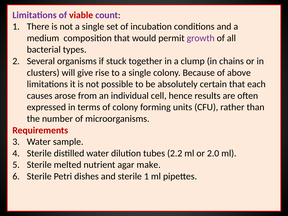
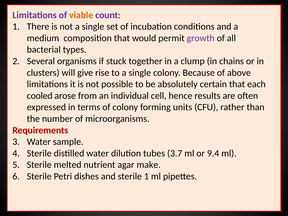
viable colour: red -> orange (81, 15)
causes: causes -> cooled (40, 96)
2.2: 2.2 -> 3.7 (175, 153)
2.0: 2.0 -> 9.4 (213, 153)
